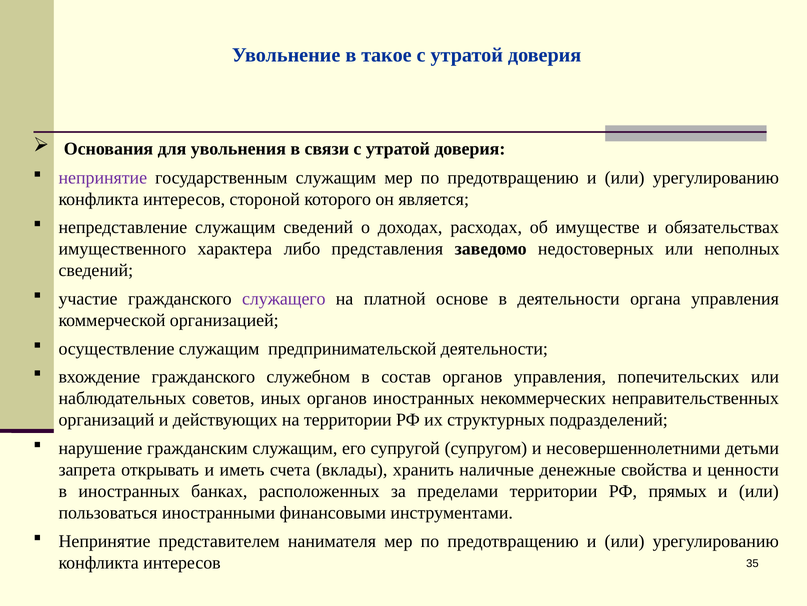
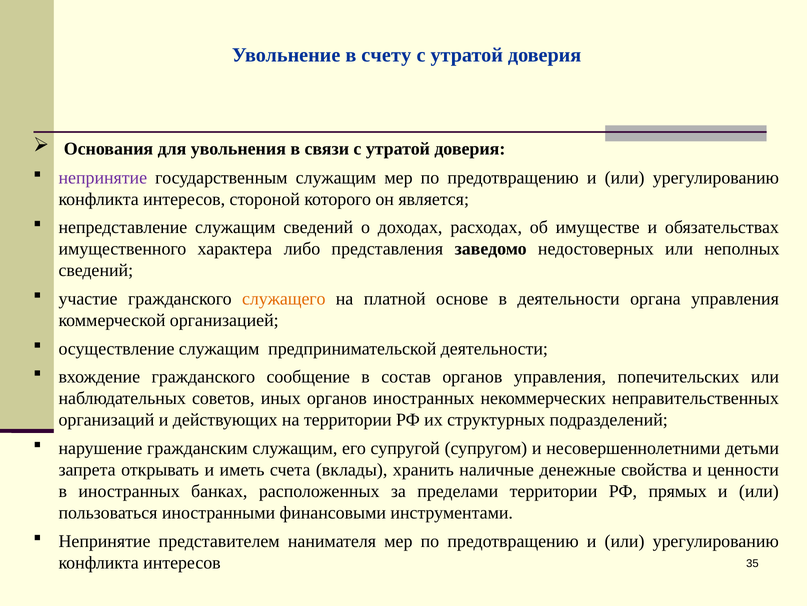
такое: такое -> счету (386, 55)
служащего colour: purple -> orange (284, 298)
служебном: служебном -> сообщение (308, 376)
